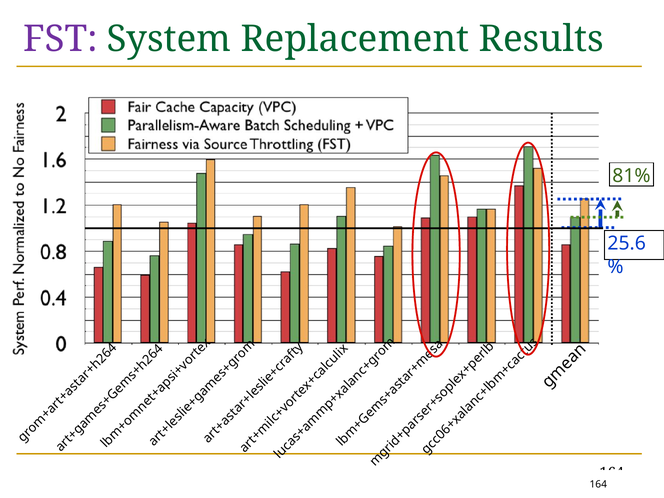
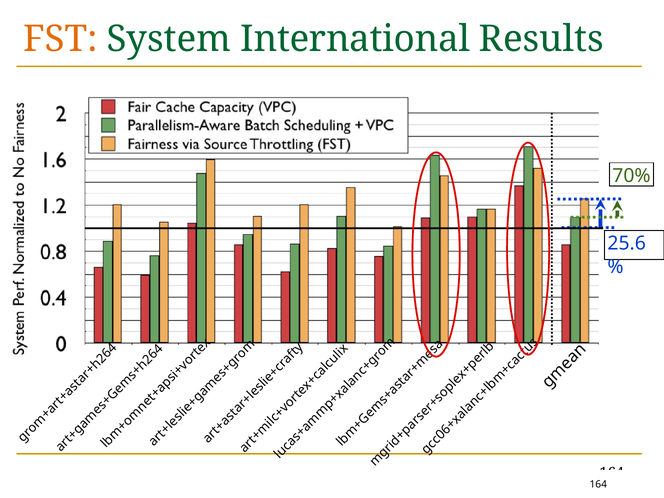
FST colour: purple -> orange (60, 39)
Replacement: Replacement -> International (355, 39)
81%: 81% -> 70% (631, 176)
